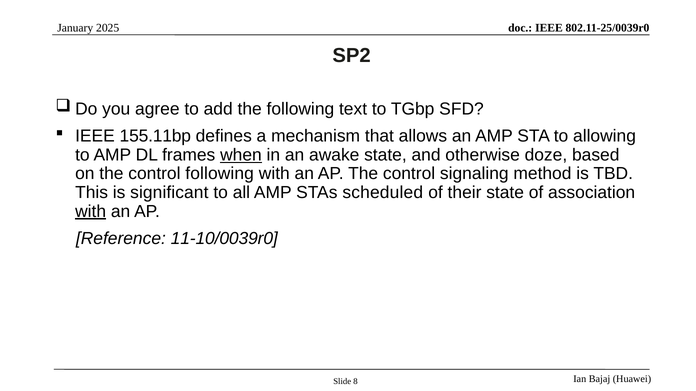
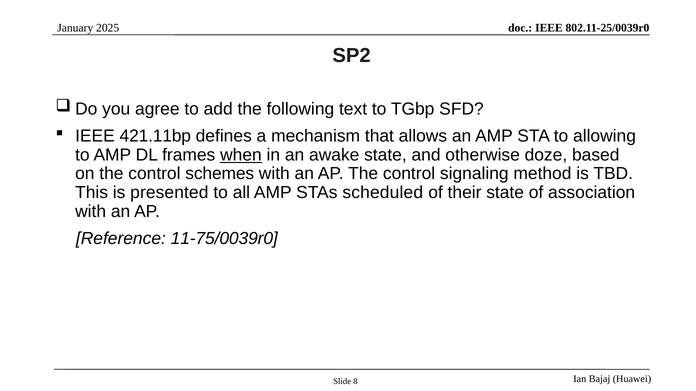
155.11bp: 155.11bp -> 421.11bp (155, 136)
control following: following -> schemes (220, 174)
significant: significant -> presented (169, 193)
with underline: present -> none (91, 212)
11-10/0039r0: 11-10/0039r0 -> 11-75/0039r0 (224, 239)
